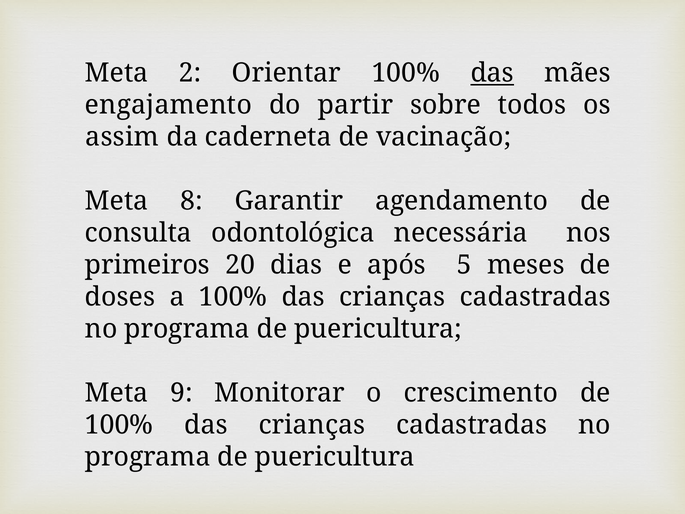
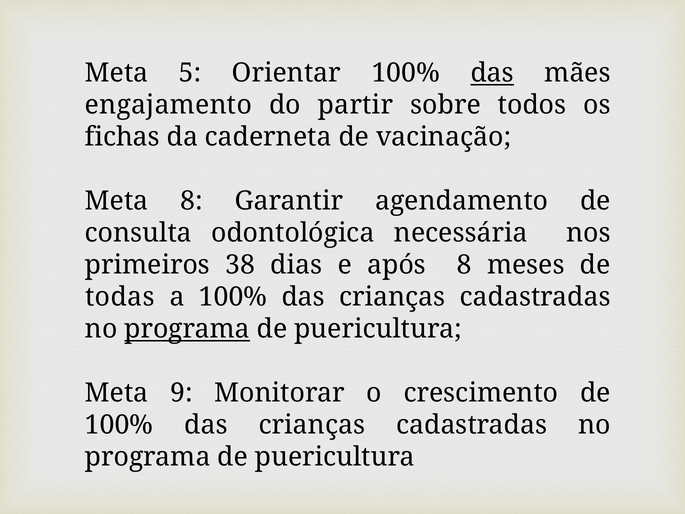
2: 2 -> 5 (190, 73)
assim: assim -> fichas (122, 137)
20: 20 -> 38 (240, 265)
após 5: 5 -> 8 (464, 265)
doses: doses -> todas (120, 297)
programa underline: none -> present (187, 329)
